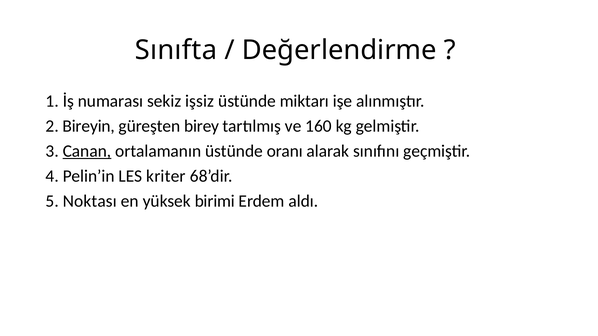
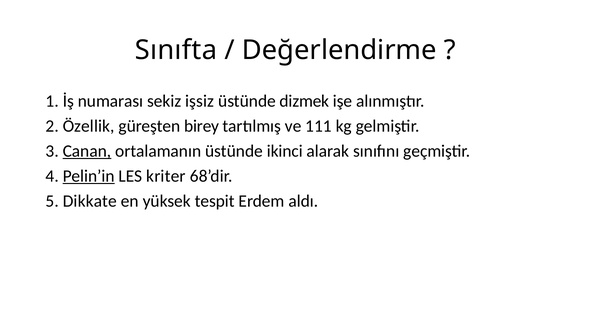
miktarı: miktarı -> dizmek (304, 101)
Bireyin: Bireyin -> Özellik (89, 126)
160: 160 -> 111 (319, 126)
oranı: oranı -> ikinci (285, 151)
Pelin’in underline: none -> present (89, 176)
Noktası: Noktası -> Dikkate (90, 201)
birimi: birimi -> tespit (215, 201)
